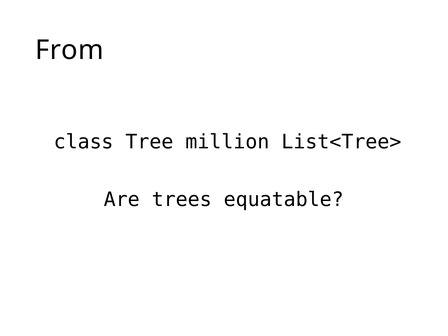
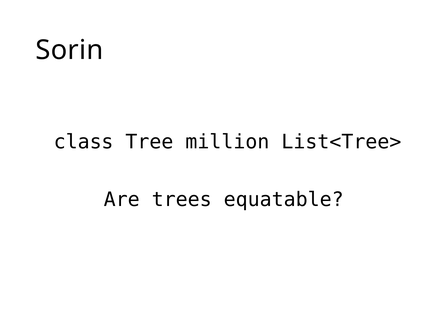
From: From -> Sorin (69, 50)
